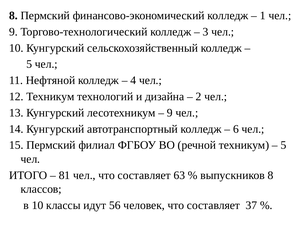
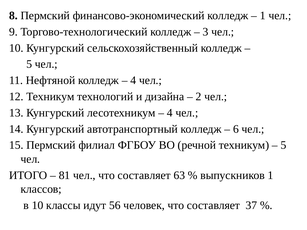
9: 9 -> 4 (170, 113)
выпускников 8: 8 -> 1 (270, 175)
